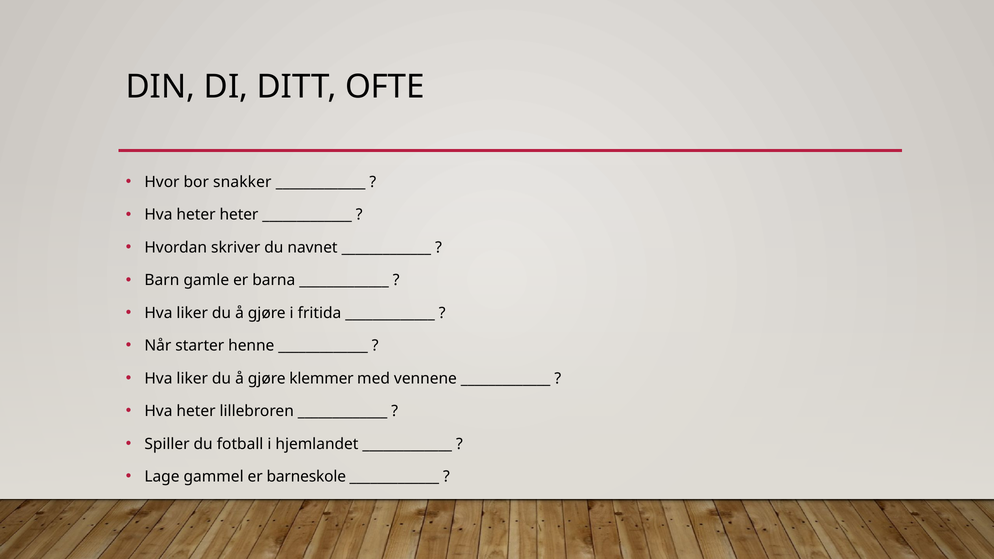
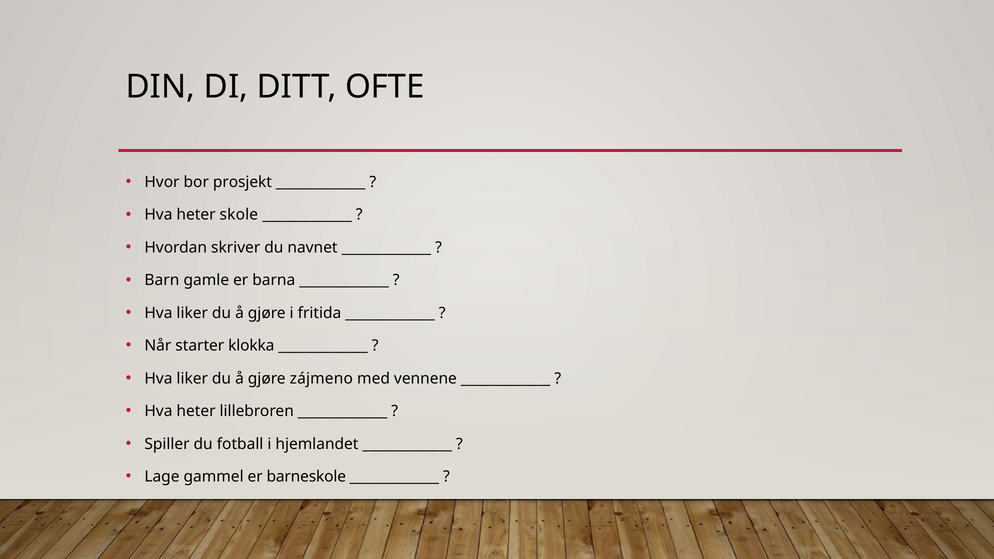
snakker: snakker -> prosjekt (242, 182)
heter heter: heter -> skole (239, 215)
henne: henne -> klokka (251, 346)
klemmer: klemmer -> zájmeno (321, 379)
